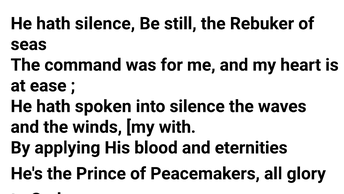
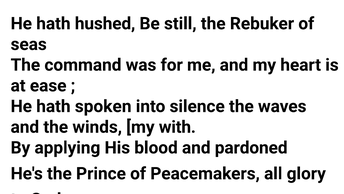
hath silence: silence -> hushed (105, 24)
eternities: eternities -> pardoned (251, 147)
